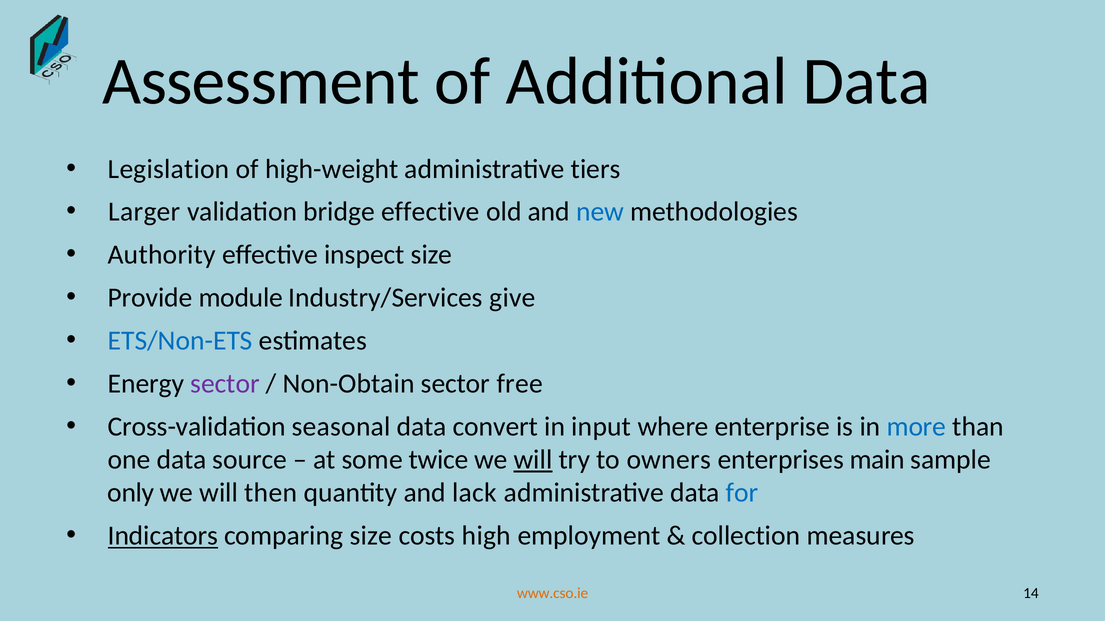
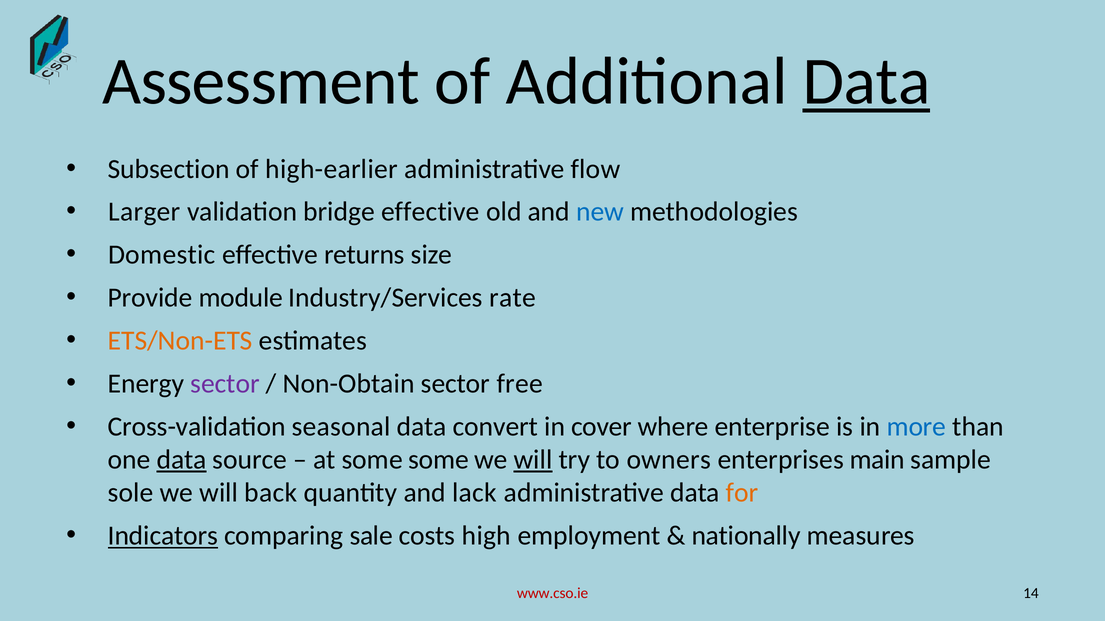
Data underline: none -> present (867, 81)
Legislation: Legislation -> Subsection (169, 169)
high-weight: high-weight -> high-earlier (332, 169)
tiers: tiers -> flow (596, 169)
Authority: Authority -> Domestic (162, 255)
inspect: inspect -> returns (364, 255)
give: give -> rate (513, 298)
ETS/Non-ETS colour: blue -> orange (180, 341)
input: input -> cover (601, 427)
data underline: none -> present (182, 460)
some twice: twice -> some (439, 460)
only: only -> sole (131, 493)
then: then -> back (271, 493)
for colour: blue -> orange (742, 493)
comparing size: size -> sale (371, 536)
collection: collection -> nationally (746, 536)
www.cso.ie colour: orange -> red (553, 594)
